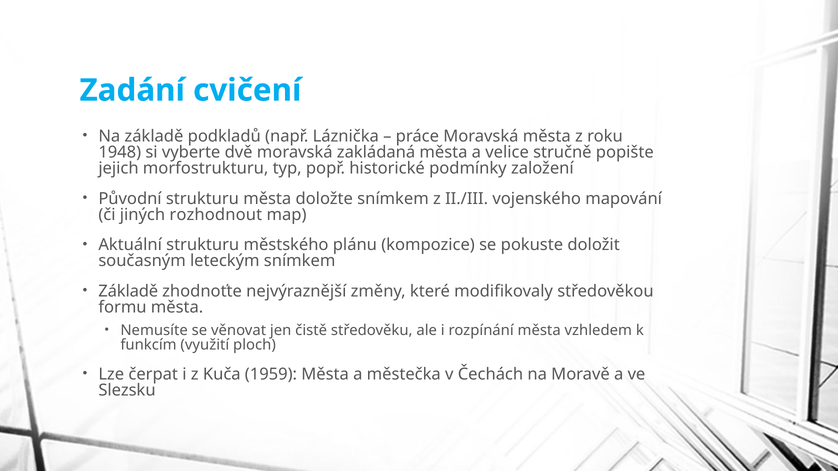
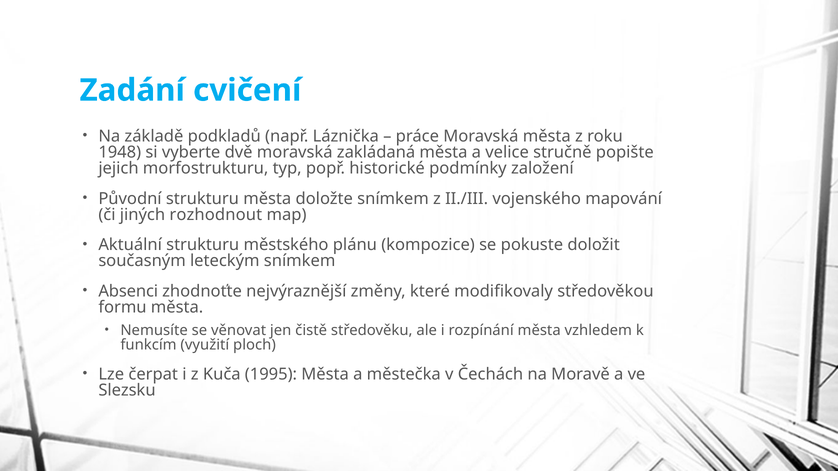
Základě: Základě -> Absenci (128, 291)
1959: 1959 -> 1995 (271, 375)
